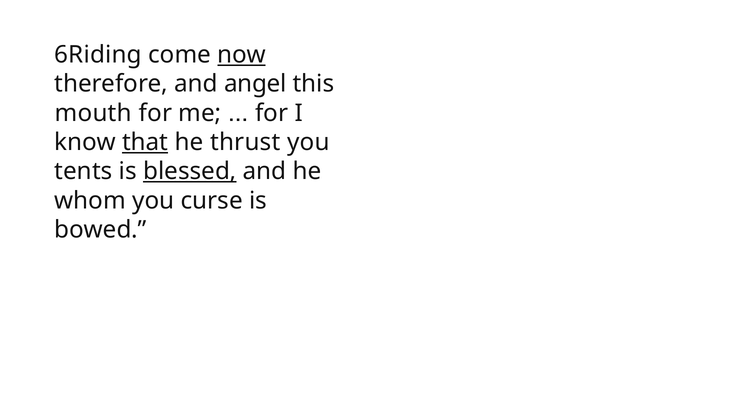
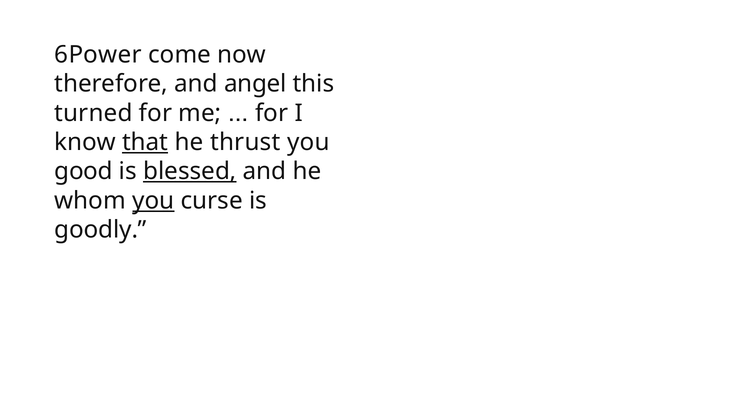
6Riding: 6Riding -> 6Power (98, 55)
now underline: present -> none (242, 55)
mouth: mouth -> turned (93, 113)
tents: tents -> good (84, 171)
you underline: none -> present (153, 201)
bowed: bowed -> goodly (101, 230)
